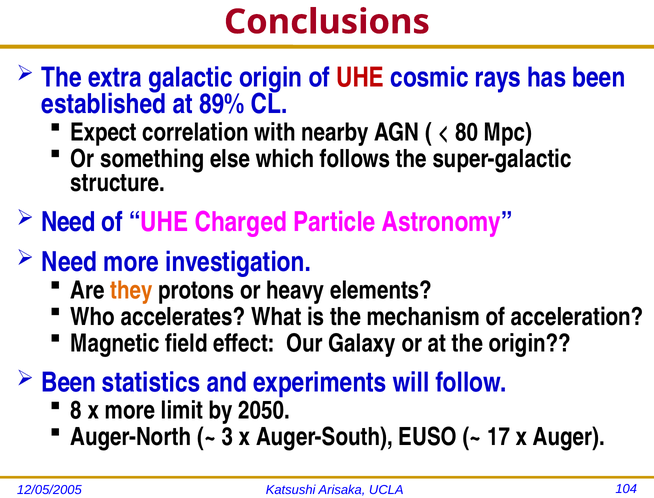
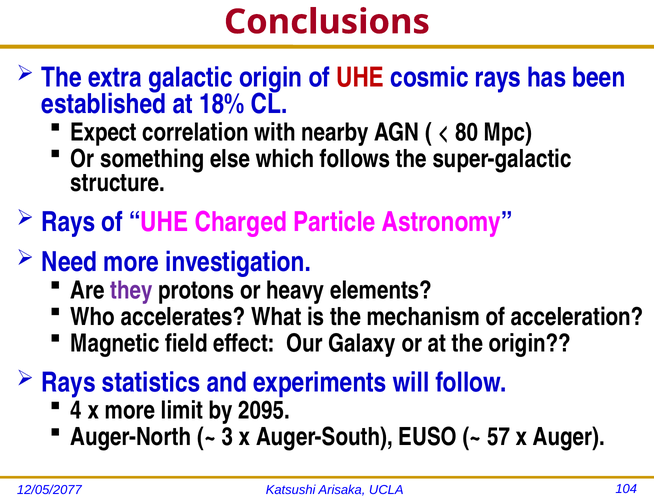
89%: 89% -> 18% (222, 104)
Need: Need -> Rays (68, 222)
they colour: orange -> purple (132, 290)
Been: Been -> Rays (69, 383)
8: 8 -> 4 (76, 411)
2050: 2050 -> 2095 (264, 411)
17: 17 -> 57 (499, 437)
12/05/2005: 12/05/2005 -> 12/05/2077 (49, 490)
